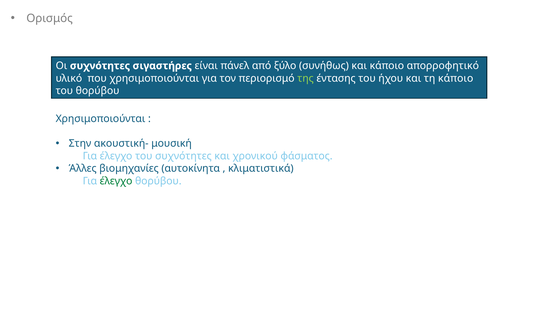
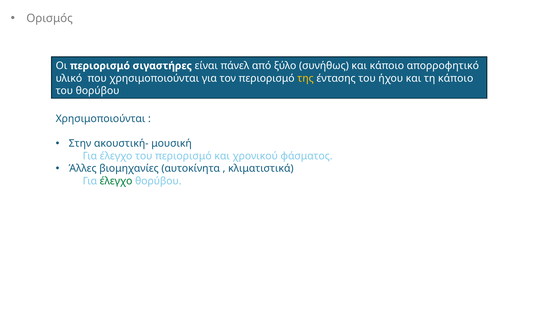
Οι συχνότητες: συχνότητες -> περιορισμό (100, 66)
της colour: light green -> yellow (305, 78)
του συχνότητες: συχνότητες -> περιορισμό (183, 156)
